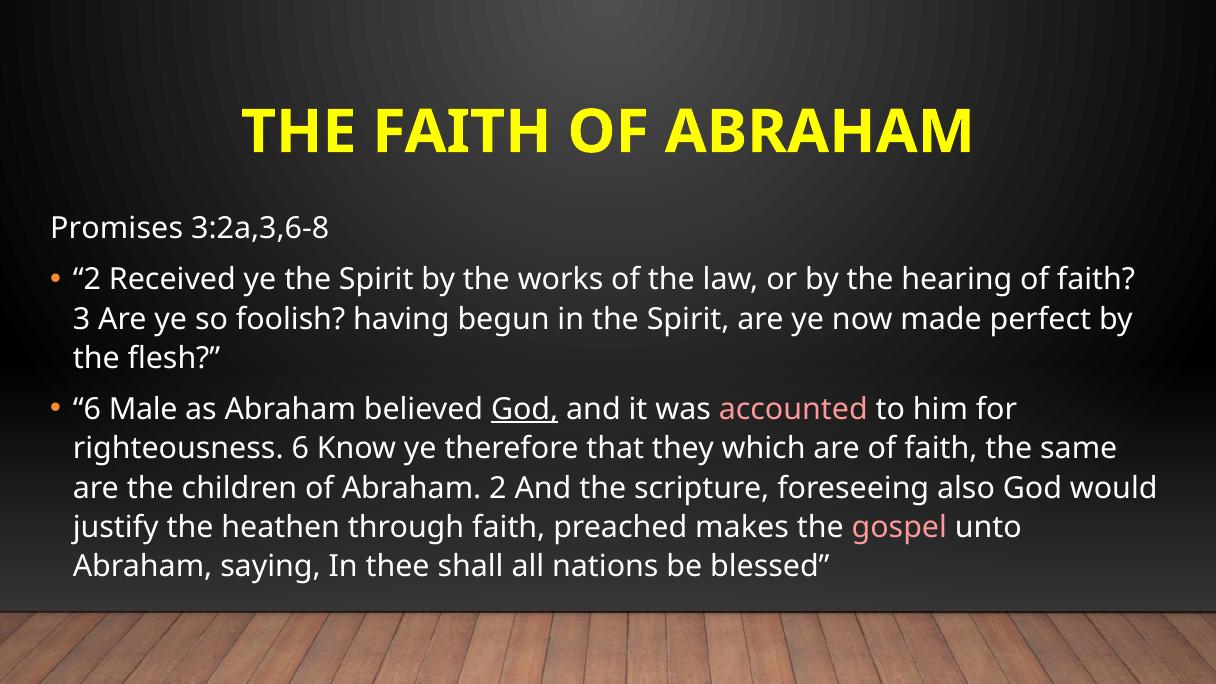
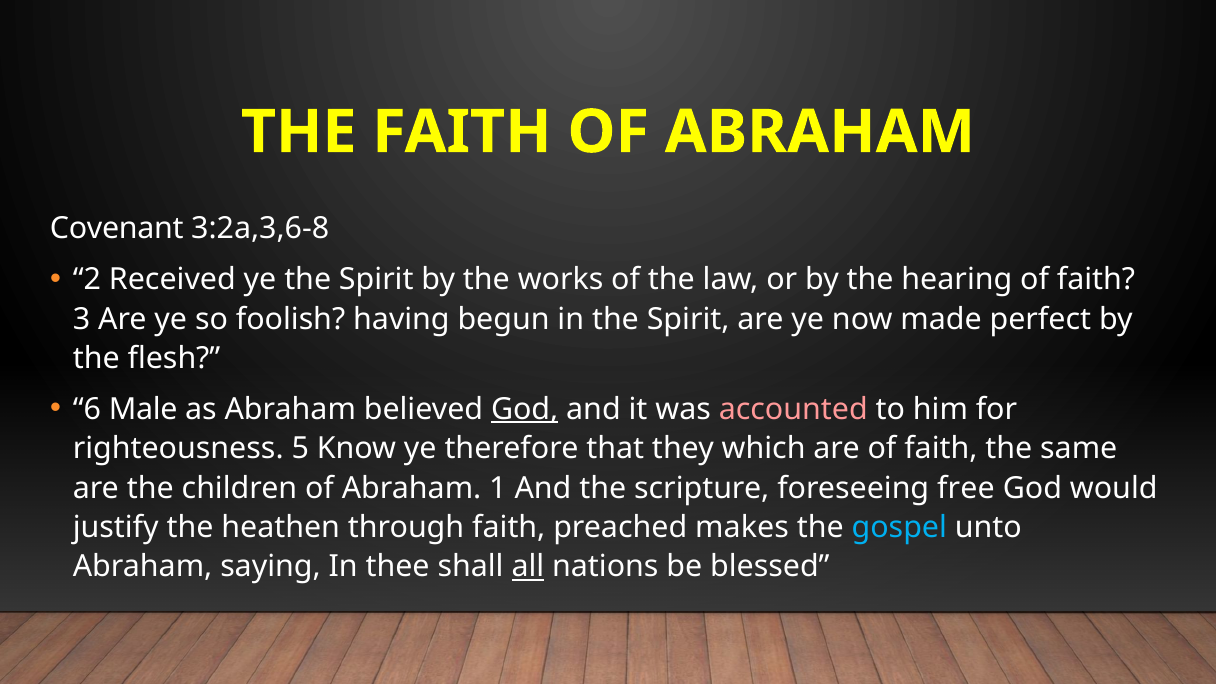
Promises: Promises -> Covenant (117, 229)
righteousness 6: 6 -> 5 (300, 449)
Abraham 2: 2 -> 1 (498, 488)
also: also -> free (966, 488)
gospel colour: pink -> light blue (899, 527)
all underline: none -> present (528, 567)
